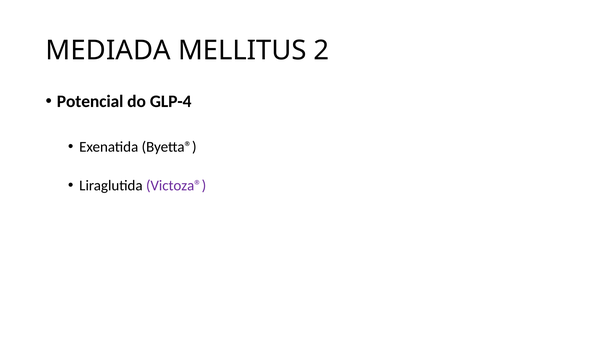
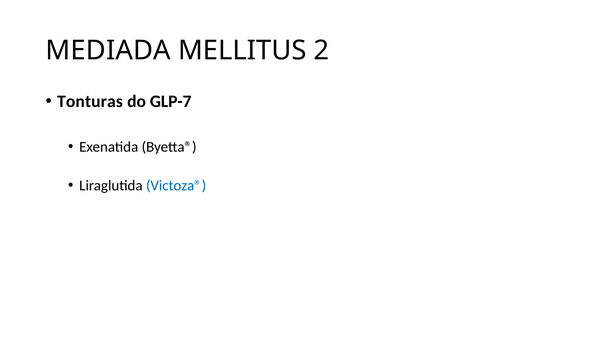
Potencial: Potencial -> Tonturas (90, 101)
GLP-4: GLP-4 -> GLP-7 (171, 101)
Victoza® colour: purple -> blue (176, 185)
